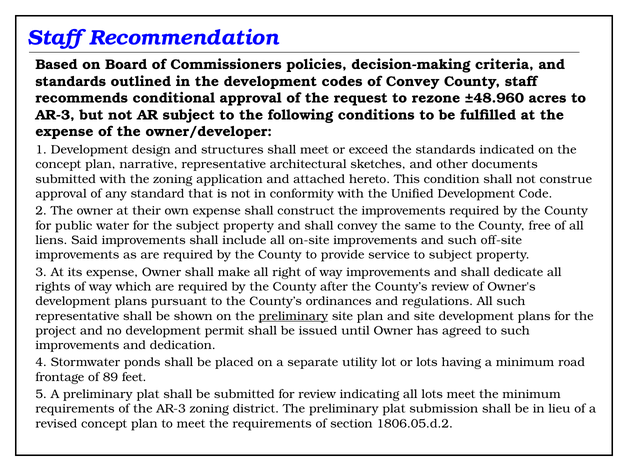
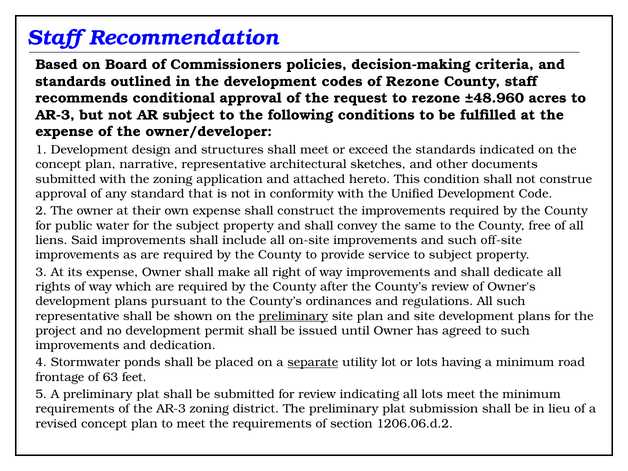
of Convey: Convey -> Rezone (413, 82)
separate underline: none -> present (313, 362)
89: 89 -> 63 (110, 377)
1806.05.d.2: 1806.05.d.2 -> 1206.06.d.2 (415, 424)
